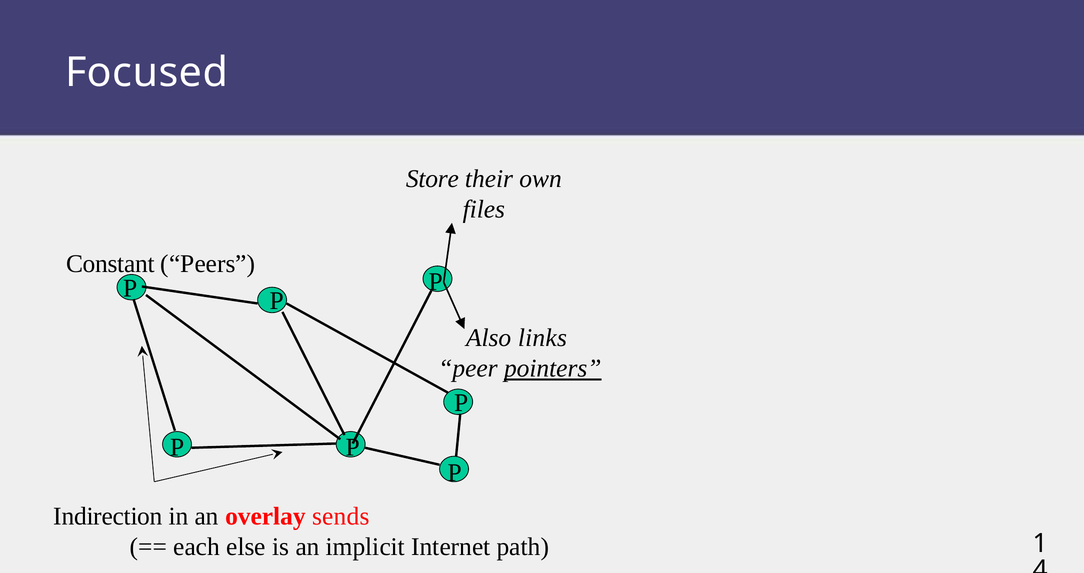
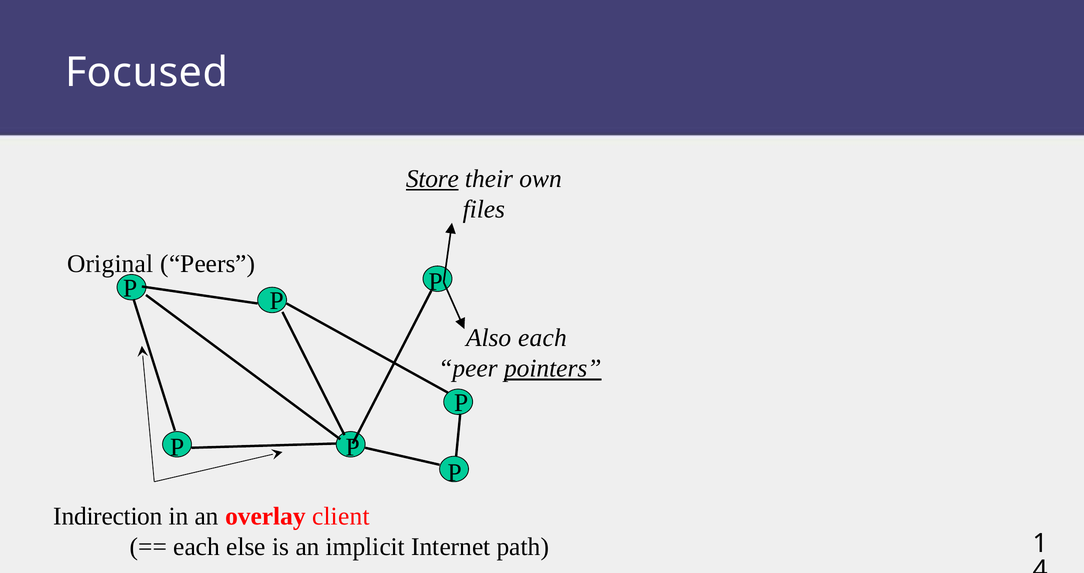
Store underline: none -> present (432, 179)
Constant: Constant -> Original (110, 264)
Also links: links -> each (542, 338)
sends: sends -> client (341, 516)
